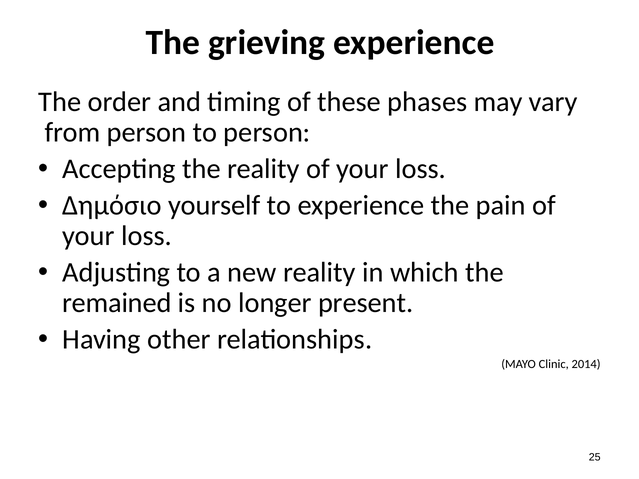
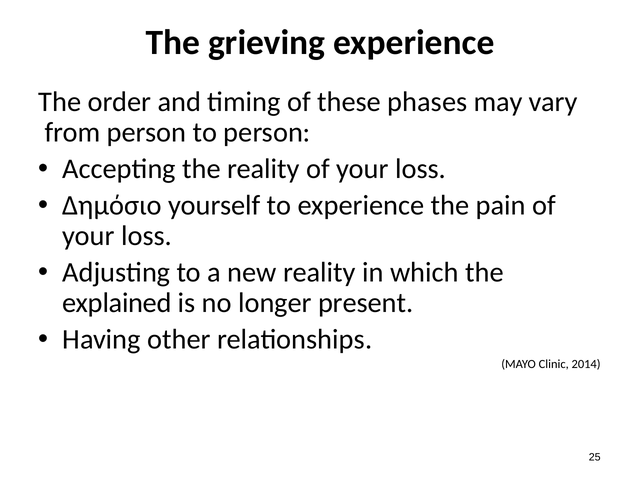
remained: remained -> explained (117, 303)
